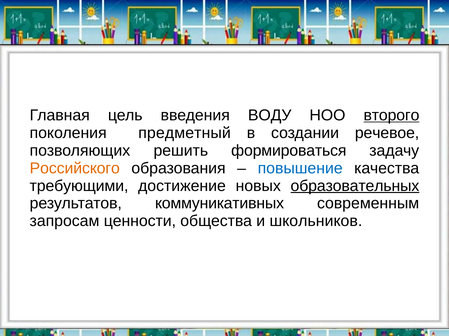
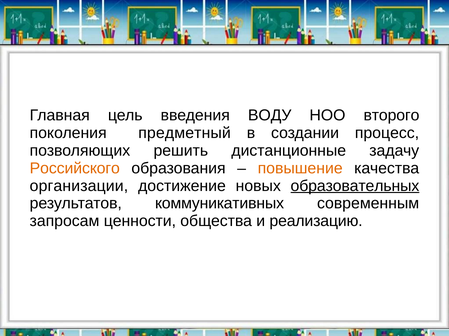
второго underline: present -> none (391, 115)
речевое: речевое -> процесс (387, 133)
формироваться: формироваться -> дистанционные (289, 151)
повышение colour: blue -> orange (300, 168)
требующими: требующими -> организации (79, 186)
школьников: школьников -> реализацию (316, 222)
